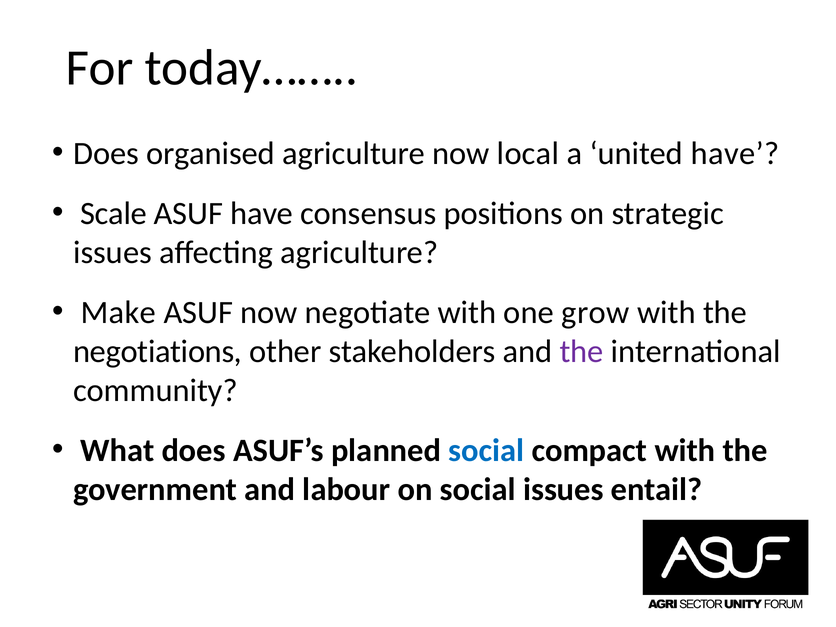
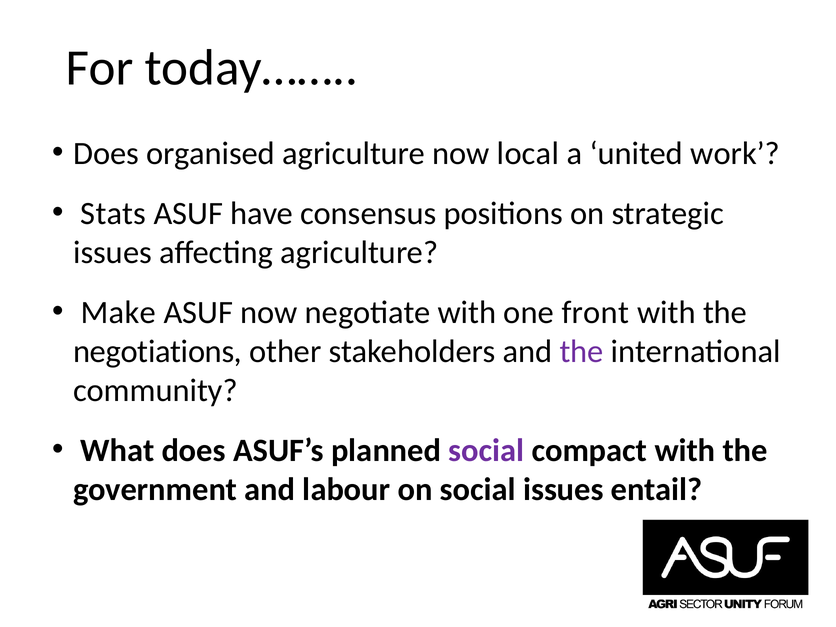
united have: have -> work (735, 153)
Scale: Scale -> Stats (113, 213)
grow: grow -> front (595, 312)
social colour: blue -> purple (486, 450)
